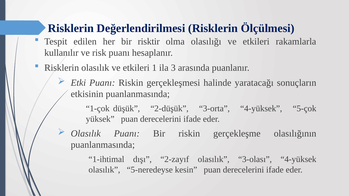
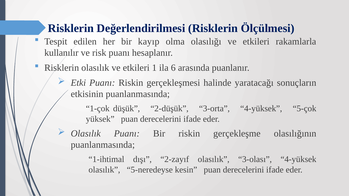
risktir: risktir -> kayıp (149, 42)
3: 3 -> 6 (173, 68)
